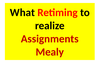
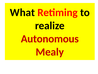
Assignments: Assignments -> Autonomous (50, 39)
